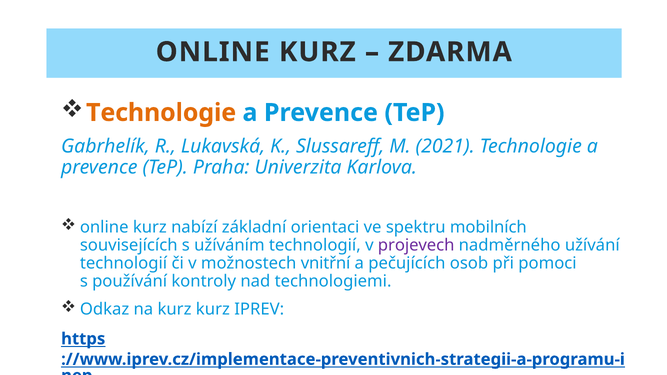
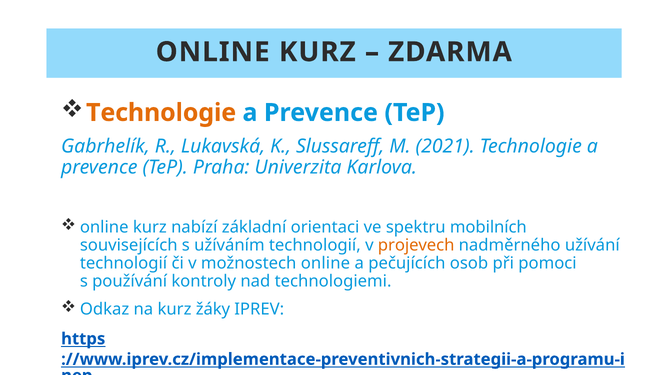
projevech colour: purple -> orange (416, 246)
možnostech vnitřní: vnitřní -> online (325, 264)
kurz kurz: kurz -> žáky (213, 309)
